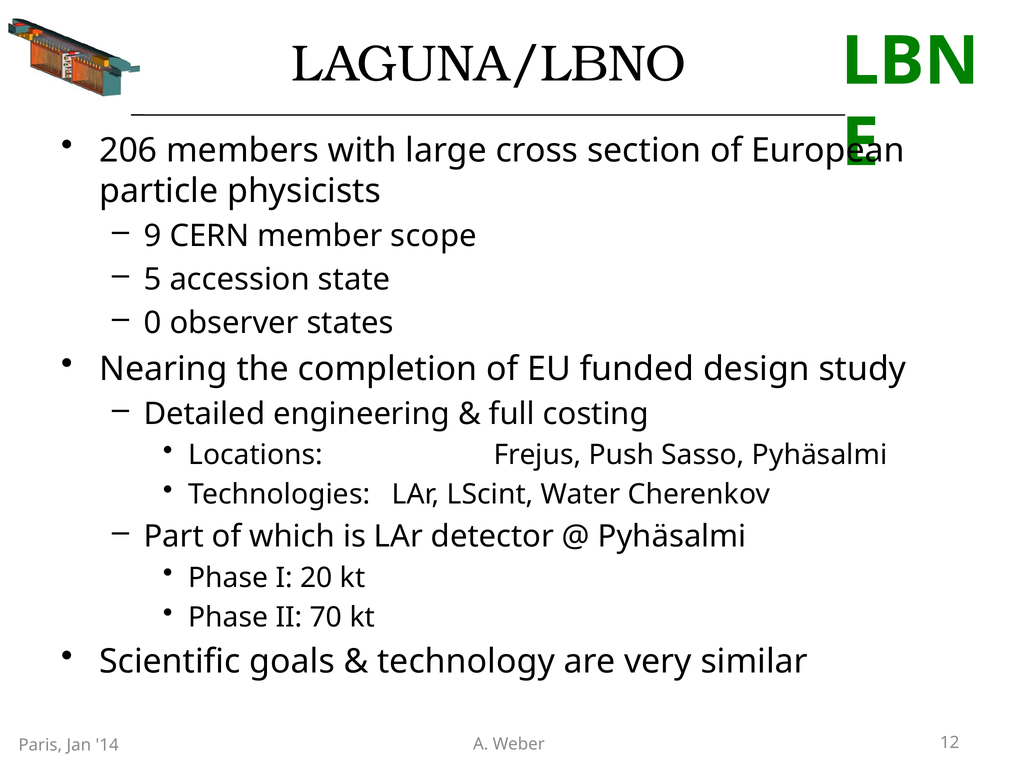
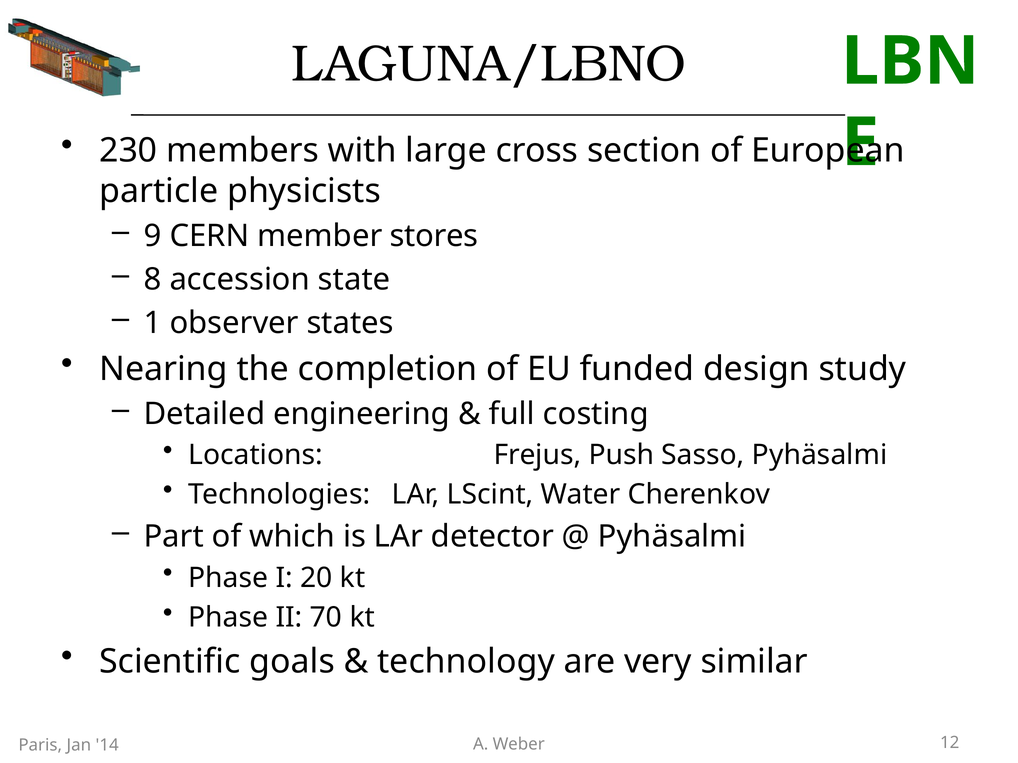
206: 206 -> 230 (128, 150)
scope: scope -> stores (434, 236)
5: 5 -> 8 (153, 280)
0: 0 -> 1 (153, 323)
